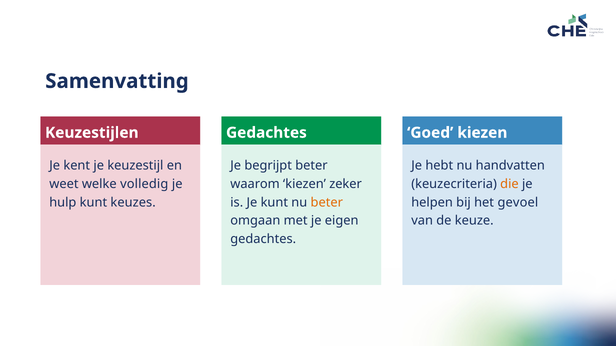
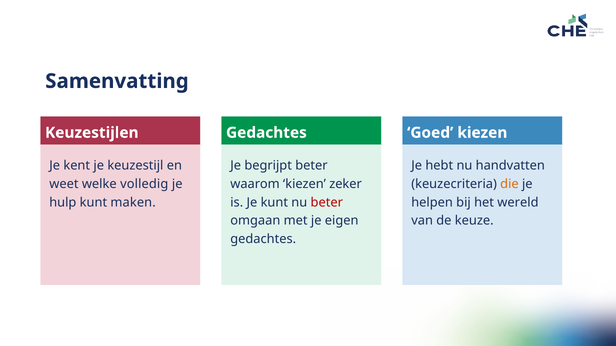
keuzes: keuzes -> maken (133, 203)
beter colour: orange -> red (327, 203)
gevoel: gevoel -> wereld (518, 203)
